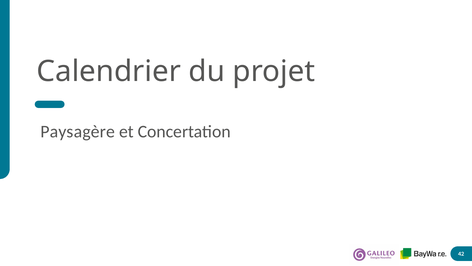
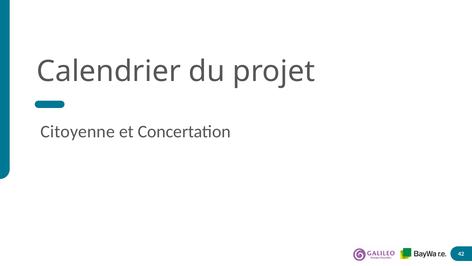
Paysagère: Paysagère -> Citoyenne (78, 131)
